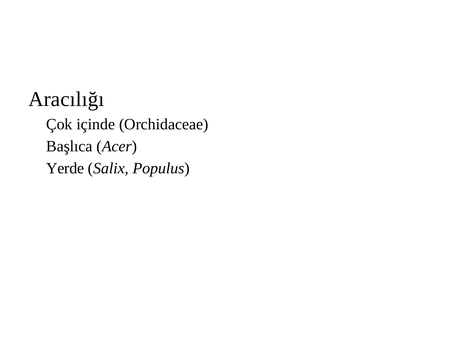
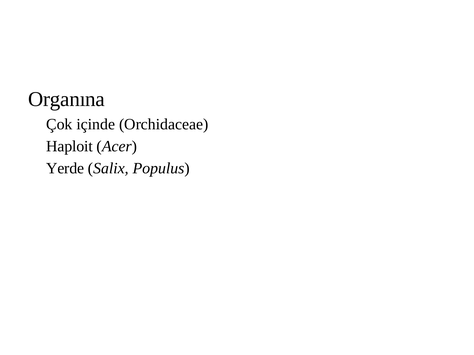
Aracılığı: Aracılığı -> Organına (67, 99)
Başlıca: Başlıca -> Haploit (70, 146)
